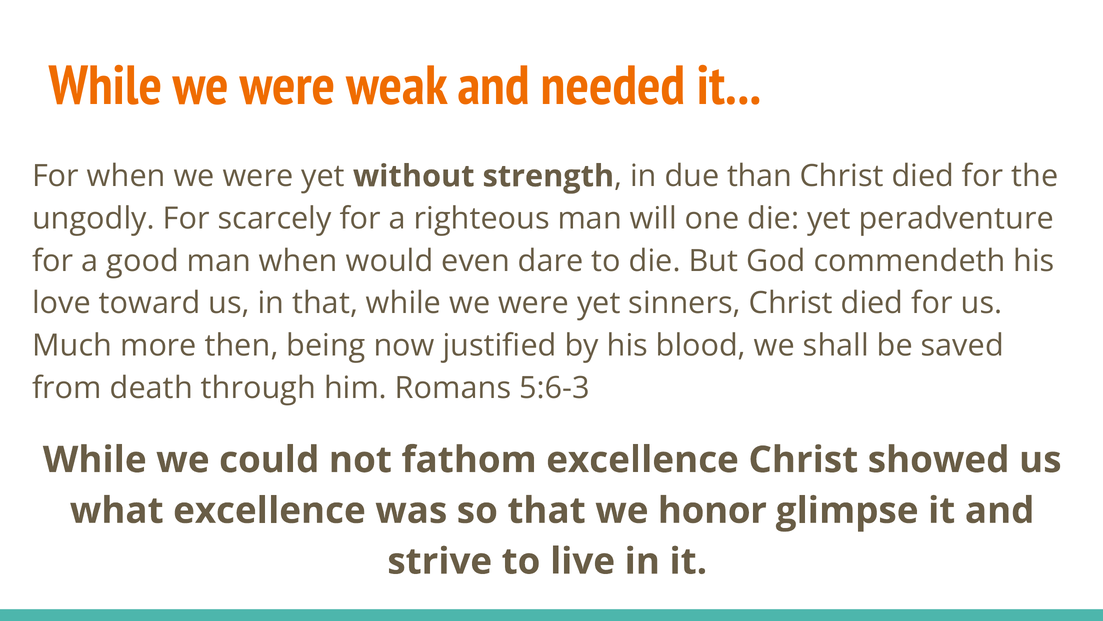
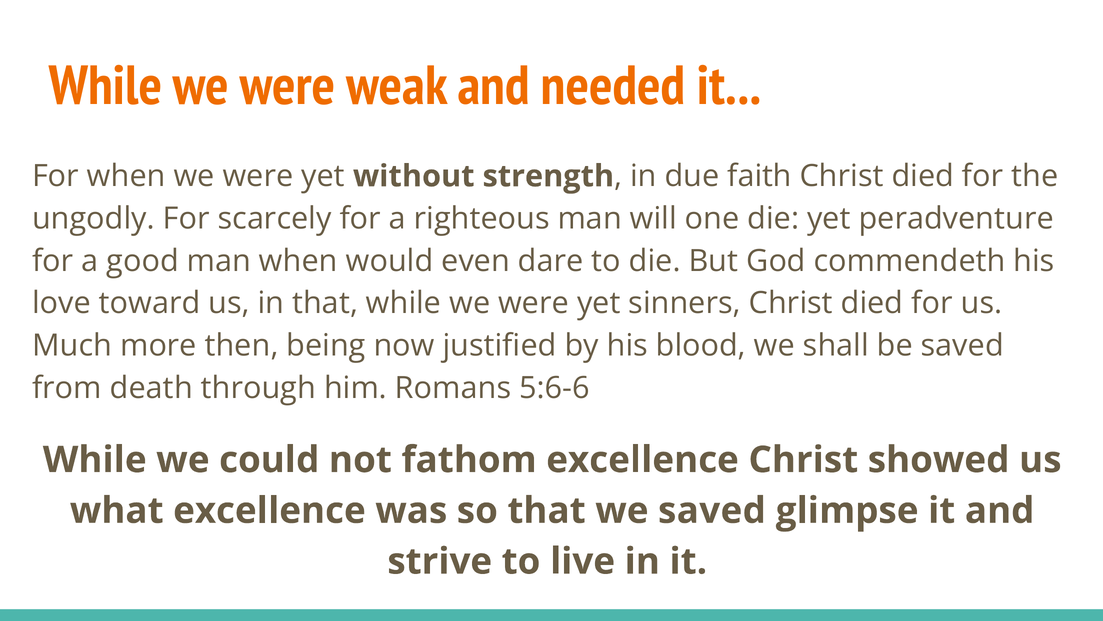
than: than -> faith (760, 176)
5:6-3: 5:6-3 -> 5:6-6 (554, 388)
we honor: honor -> saved (712, 510)
